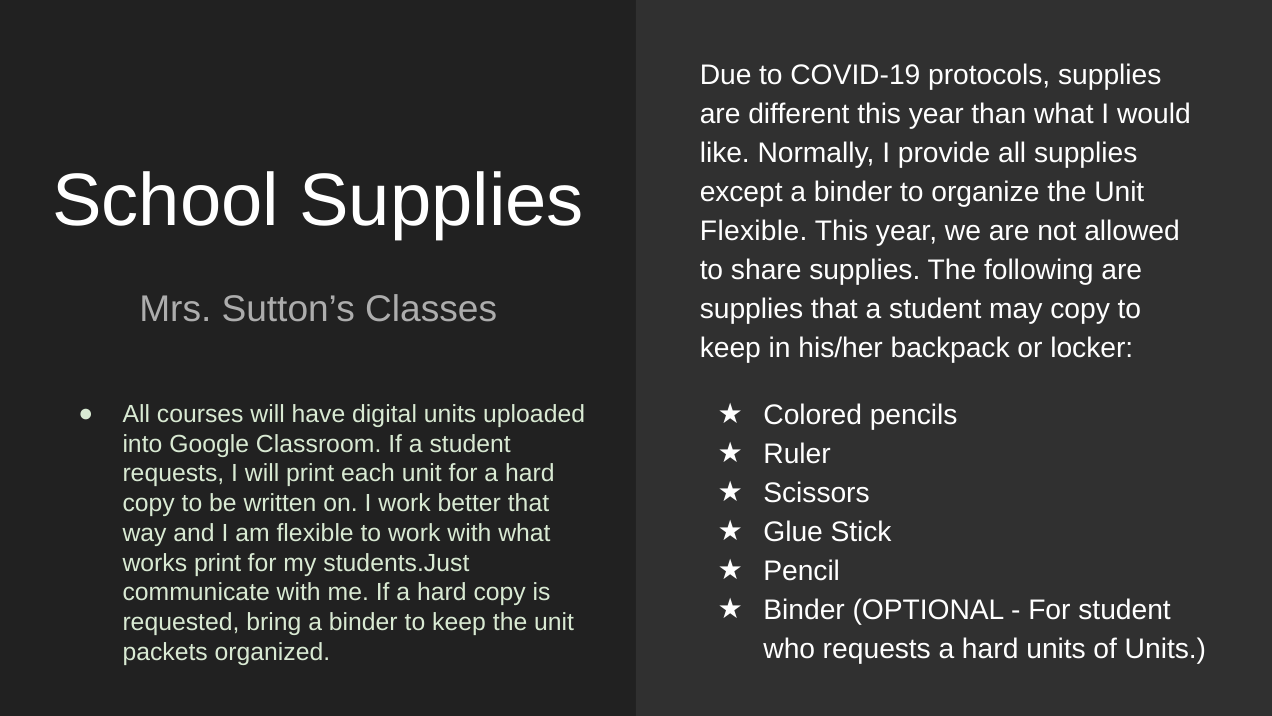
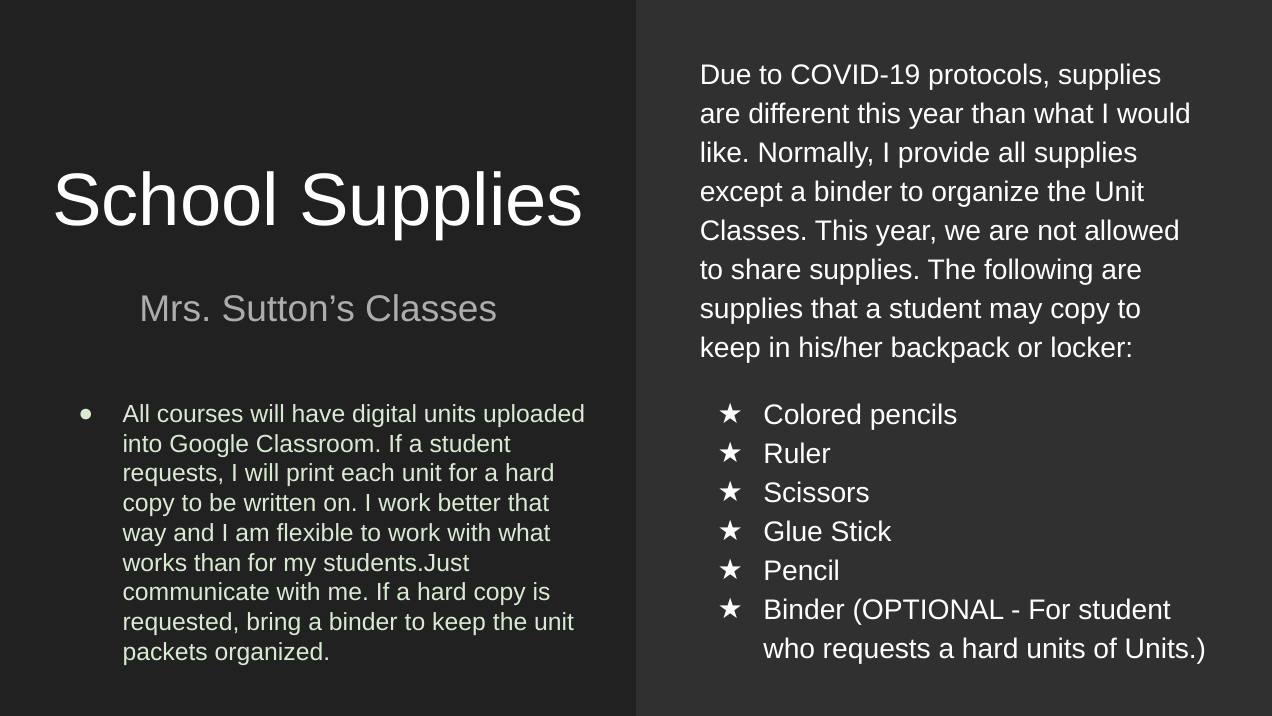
Flexible: Flexible -> Classes (754, 231)
works print: print -> than (218, 563)
